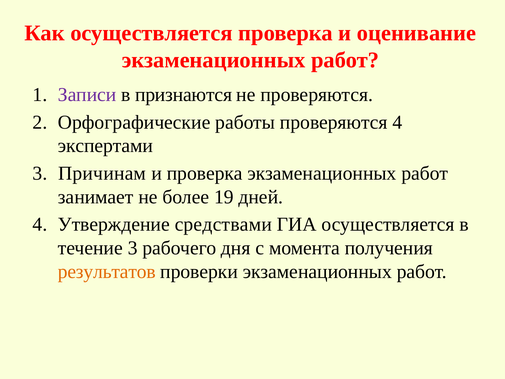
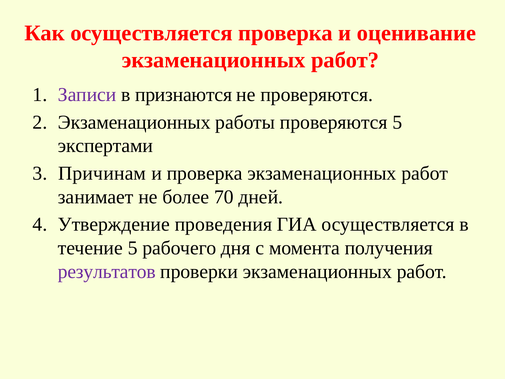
2 Орфографические: Орфографические -> Экзаменационных (134, 122)
проверяются 4: 4 -> 5 (397, 122)
19: 19 -> 70 (224, 197)
средствами: средствами -> проведения (223, 224)
течение 3: 3 -> 5 (133, 248)
результатов colour: orange -> purple (107, 271)
